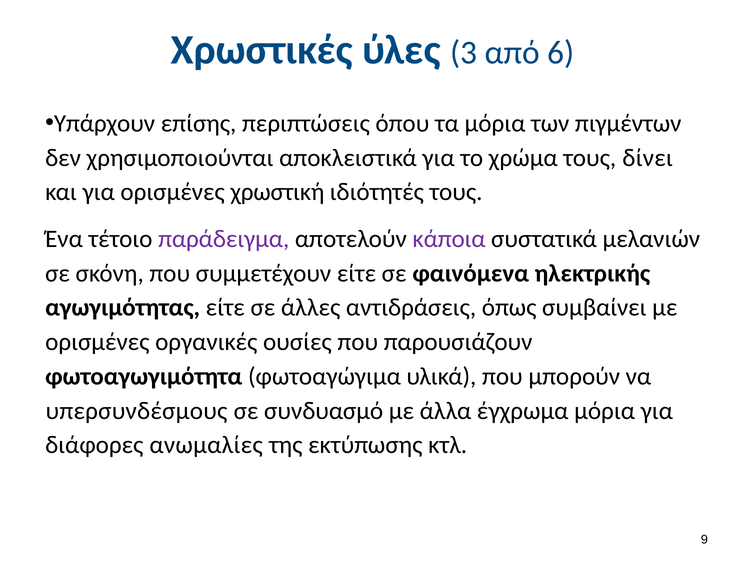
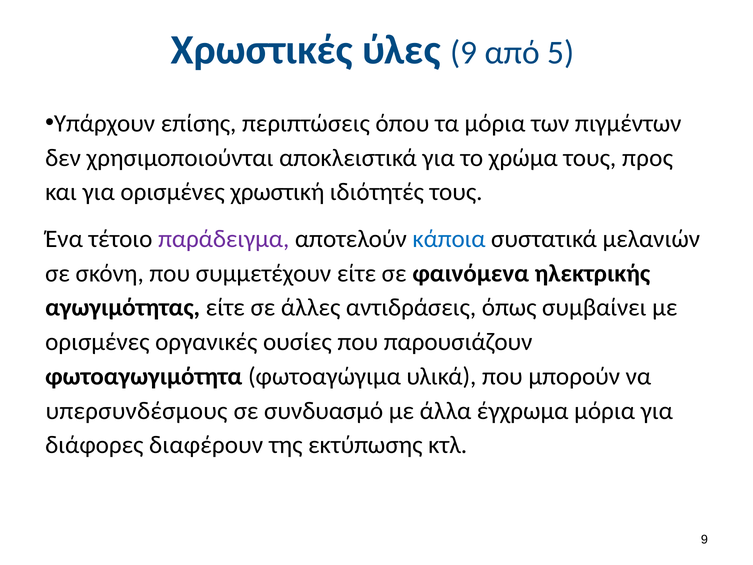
ύλες 3: 3 -> 9 (464, 53)
6: 6 -> 5 (561, 53)
δίνει: δίνει -> προς (648, 158)
κάποια colour: purple -> blue (449, 239)
ανωμαλίες: ανωμαλίες -> διαφέρουν (206, 445)
